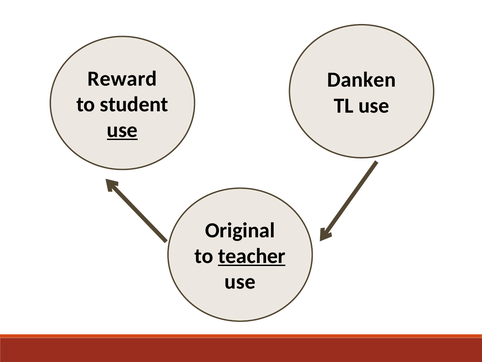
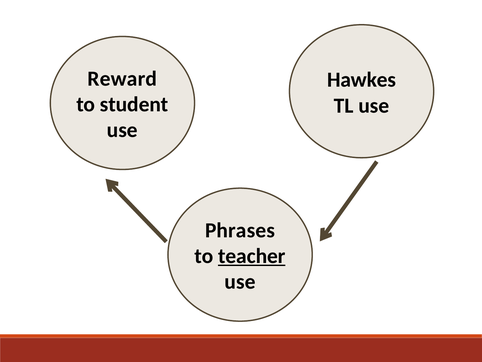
Danken: Danken -> Hawkes (362, 80)
use underline: present -> none (122, 130)
Original: Original -> Phrases (240, 230)
